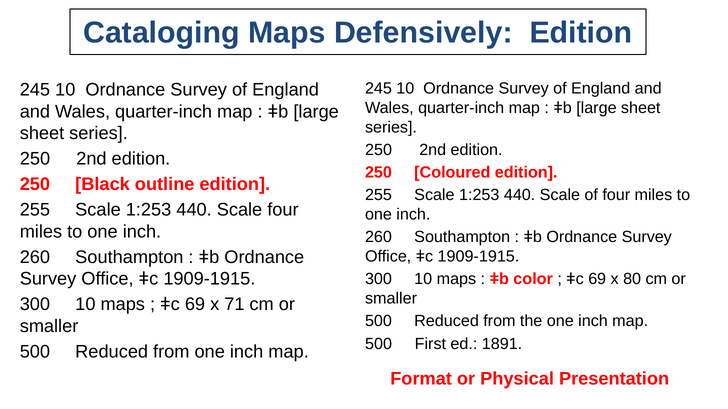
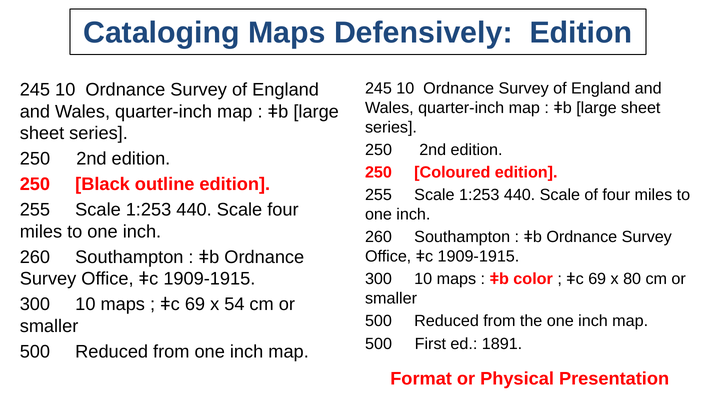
71: 71 -> 54 (234, 305)
